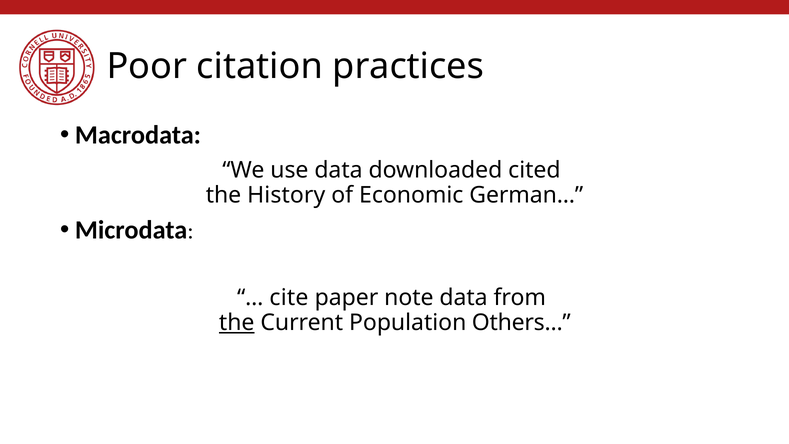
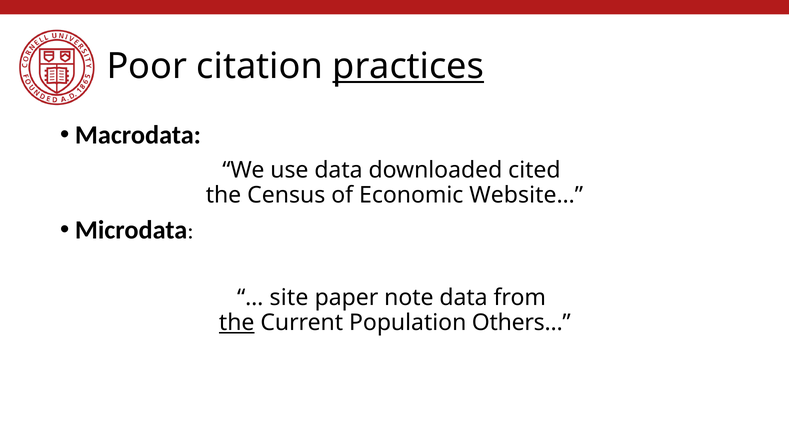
practices underline: none -> present (408, 66)
History: History -> Census (286, 195)
German…: German… -> Website… (526, 195)
cite: cite -> site (289, 298)
